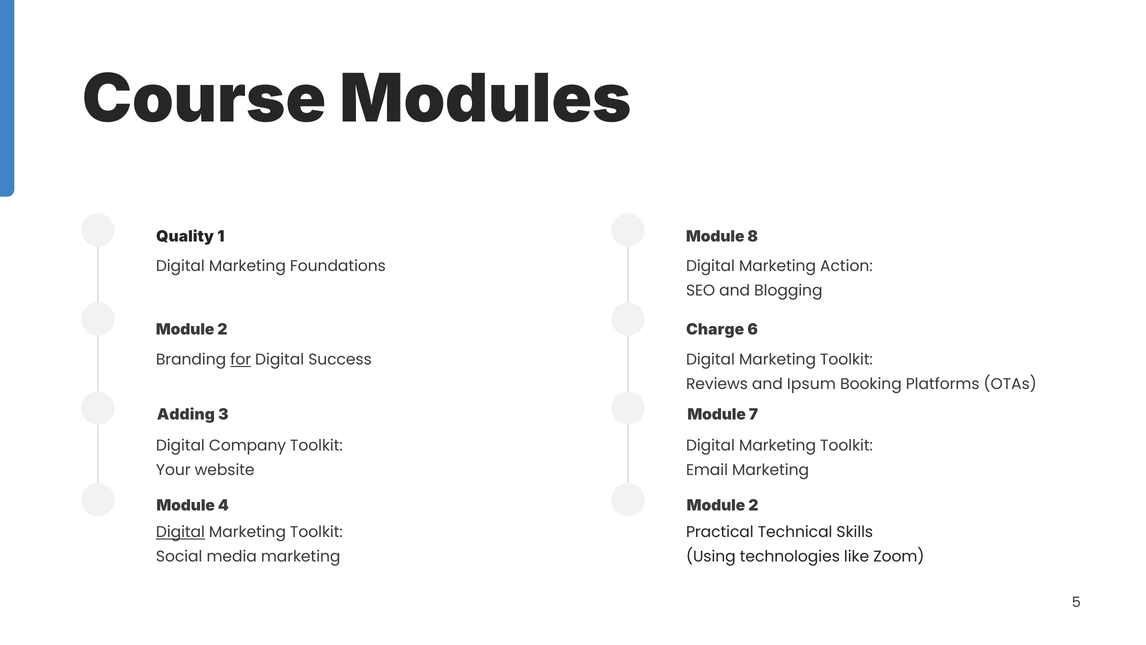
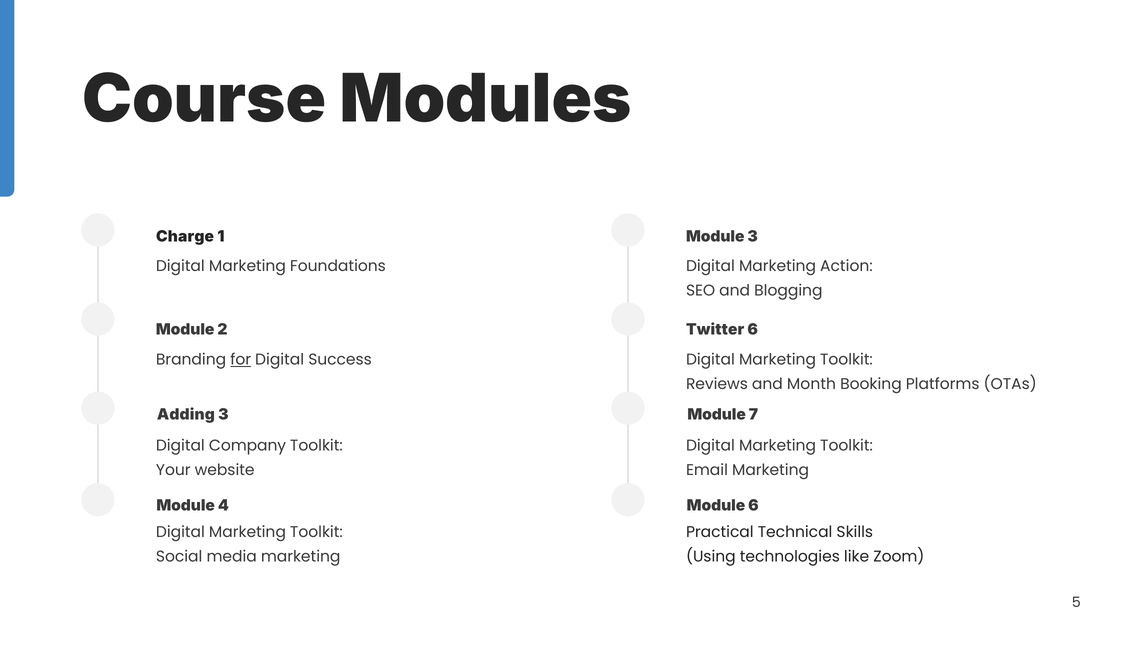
Quality: Quality -> Charge (185, 236)
Module 8: 8 -> 3 (753, 236)
Charge: Charge -> Twitter (715, 330)
Ipsum: Ipsum -> Month (811, 384)
2: 2 -> 6 (753, 505)
Digital underline: present -> none (180, 532)
